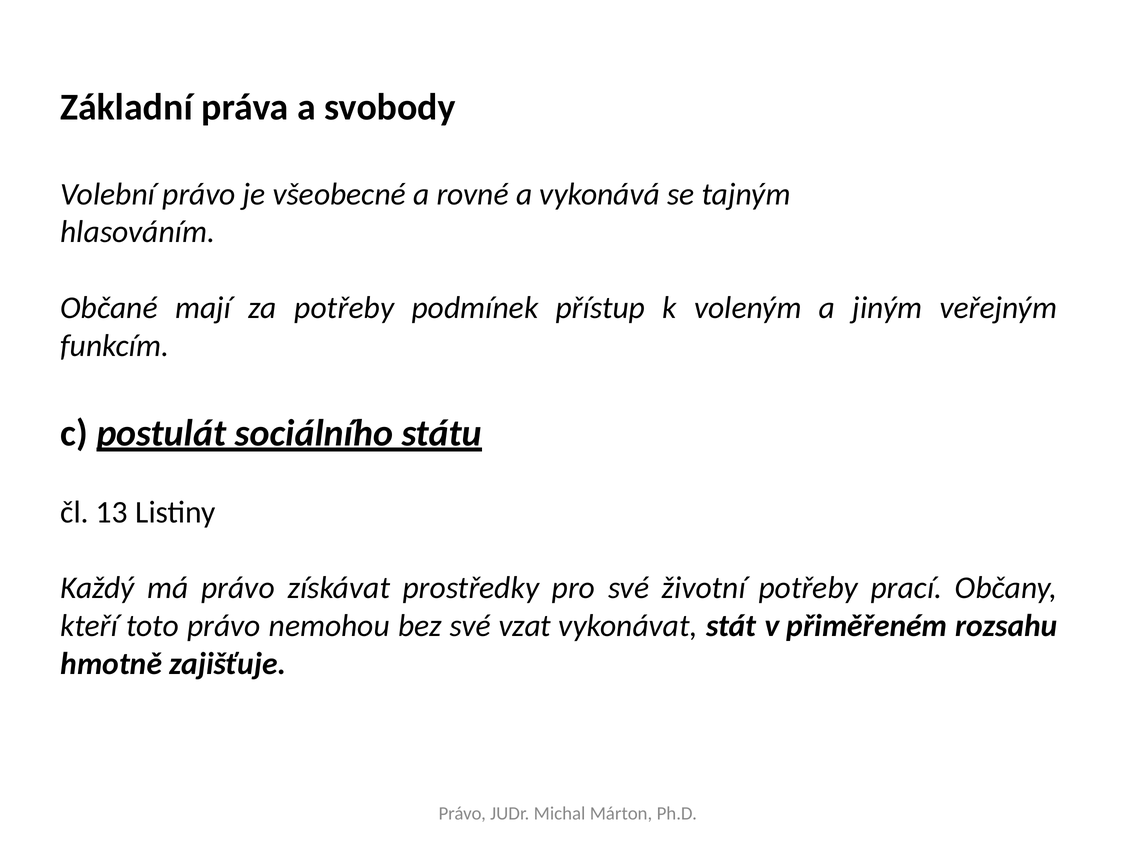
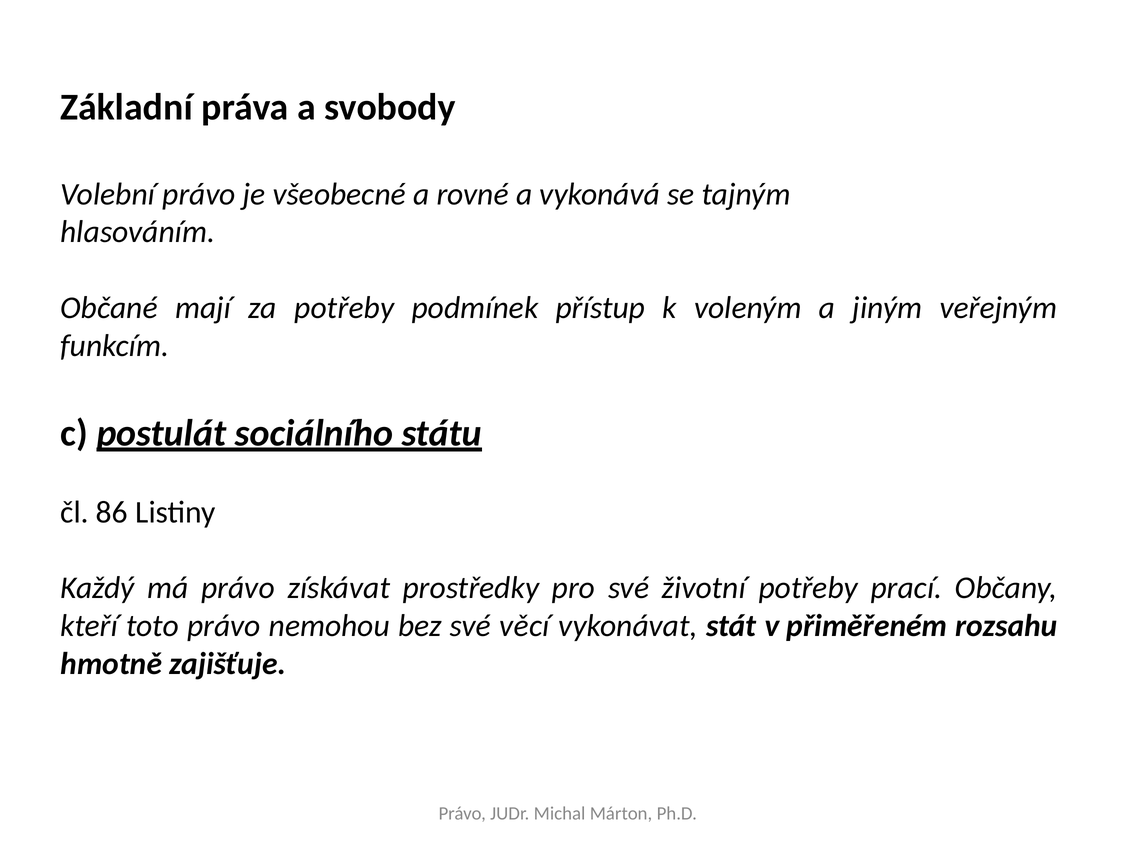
13: 13 -> 86 (112, 512)
vzat: vzat -> věcí (524, 626)
